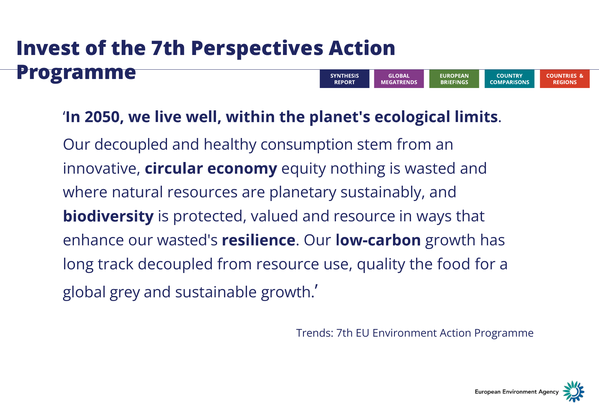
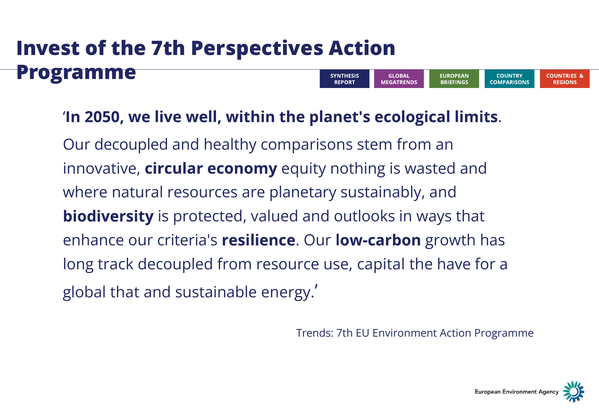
healthy consumption: consumption -> comparisons (307, 145)
and resource: resource -> outlooks (364, 217)
wasted's: wasted's -> criteria's (187, 241)
quality: quality -> capital (381, 265)
food: food -> have (454, 265)
global grey: grey -> that (125, 293)
sustainable growth: growth -> energy (288, 293)
